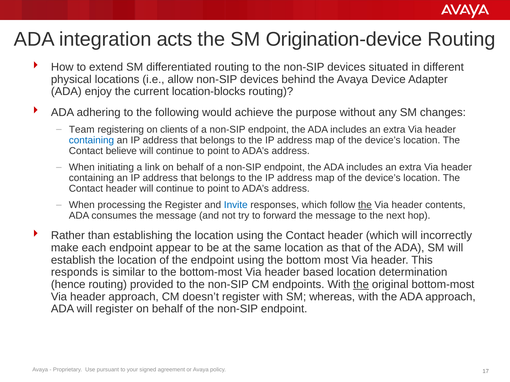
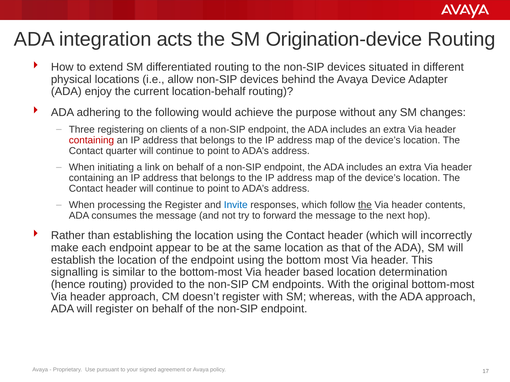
location-blocks: location-blocks -> location-behalf (209, 92)
Team: Team -> Three (82, 130)
containing colour: blue -> red (91, 140)
believe: believe -> quarter (121, 151)
responds: responds -> signalling (74, 273)
the underline: present -> none (361, 285)
